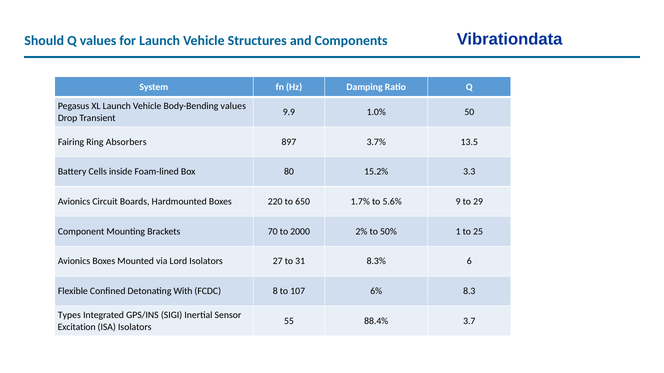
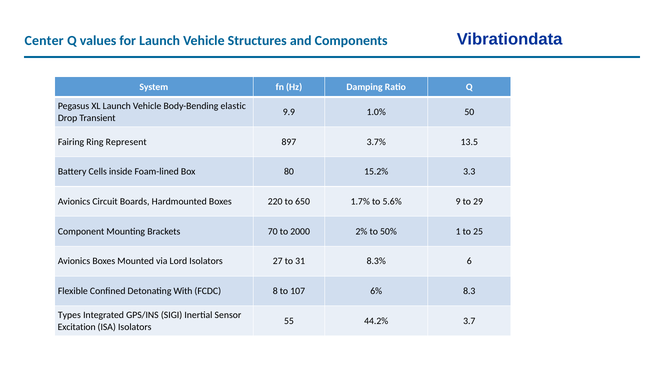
Should: Should -> Center (44, 41)
Body-Bending values: values -> elastic (233, 106)
Absorbers: Absorbers -> Represent (126, 142)
88.4%: 88.4% -> 44.2% (376, 321)
